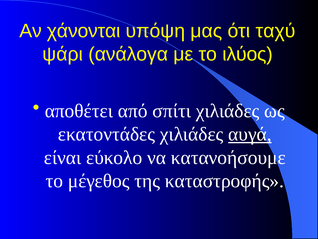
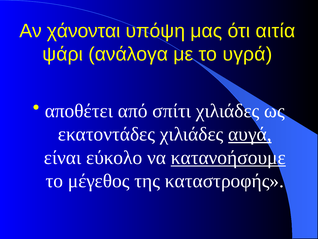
ταχύ: ταχύ -> αιτία (276, 31)
ιλύος: ιλύος -> υγρά (247, 54)
κατανοήσουμε underline: none -> present (228, 157)
